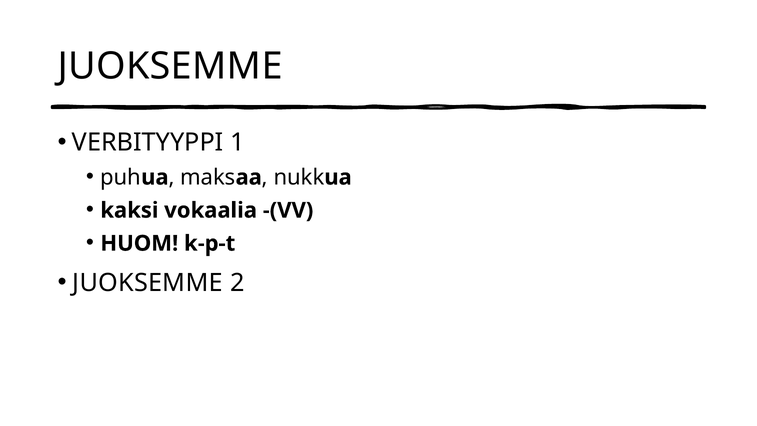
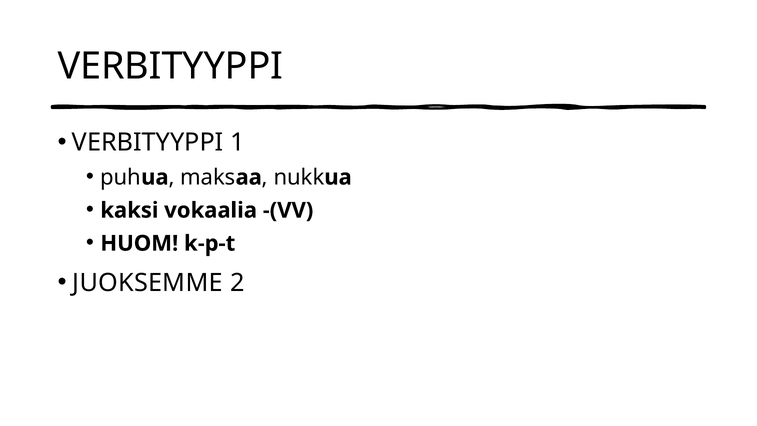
JUOKSEMME: JUOKSEMME -> VERBITYYPPI (170, 66)
